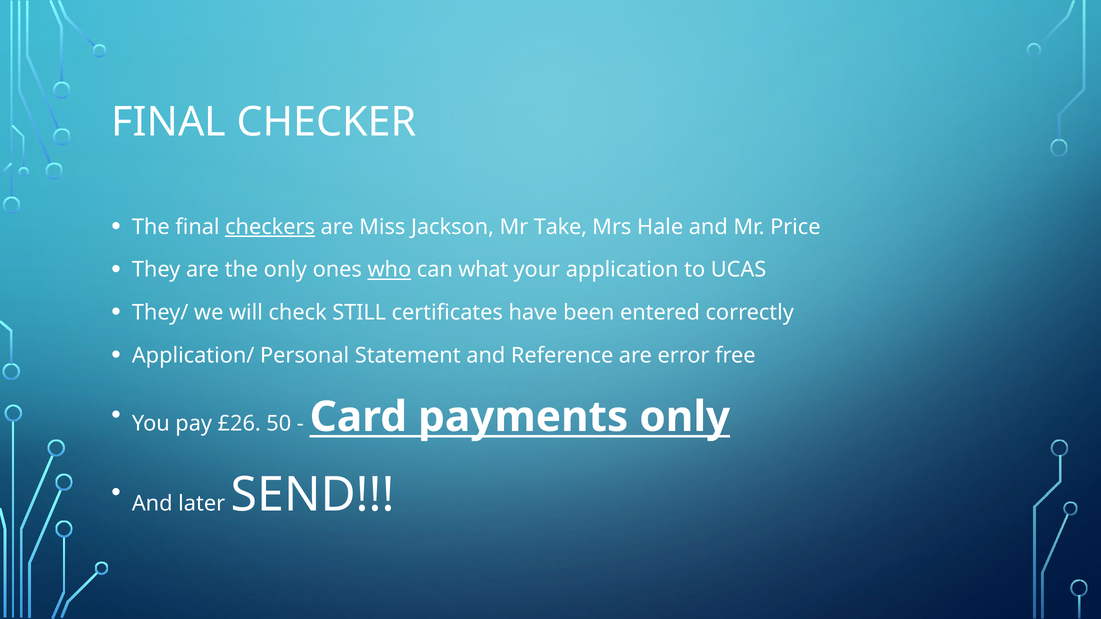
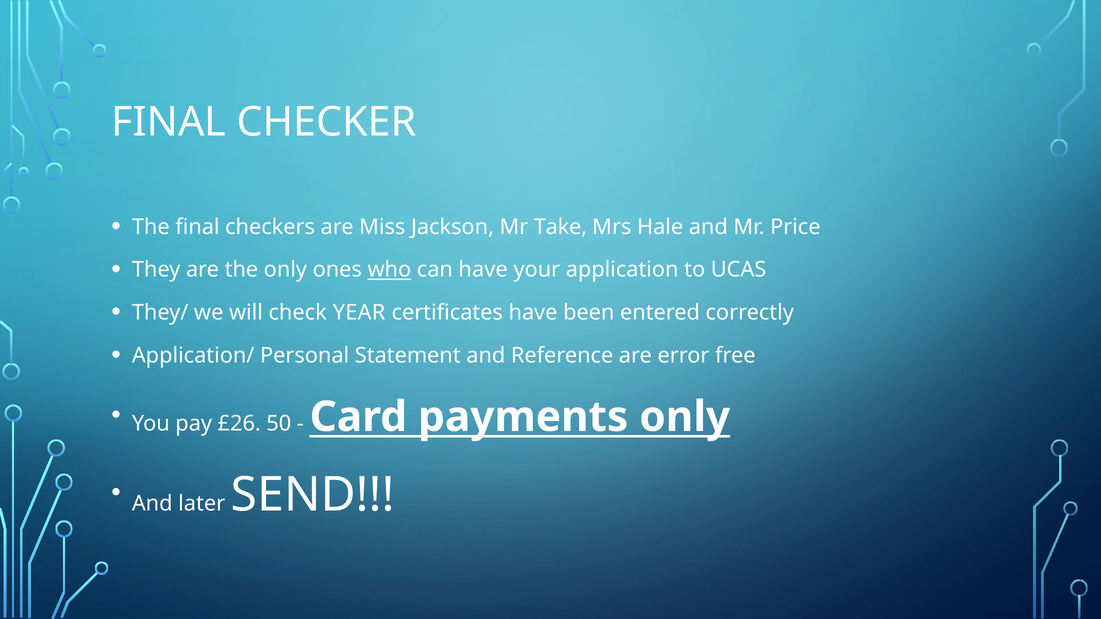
checkers underline: present -> none (270, 227)
can what: what -> have (483, 270)
STILL: STILL -> YEAR (359, 313)
